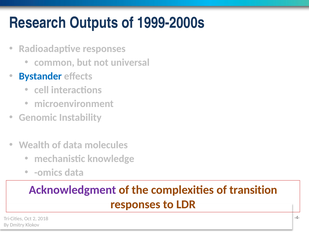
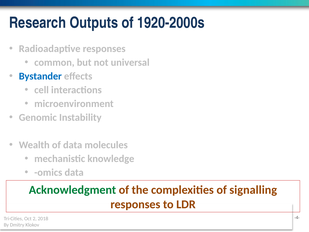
1999-2000s: 1999-2000s -> 1920-2000s (171, 23)
Acknowledgment colour: purple -> green (72, 190)
transition: transition -> signalling (253, 190)
